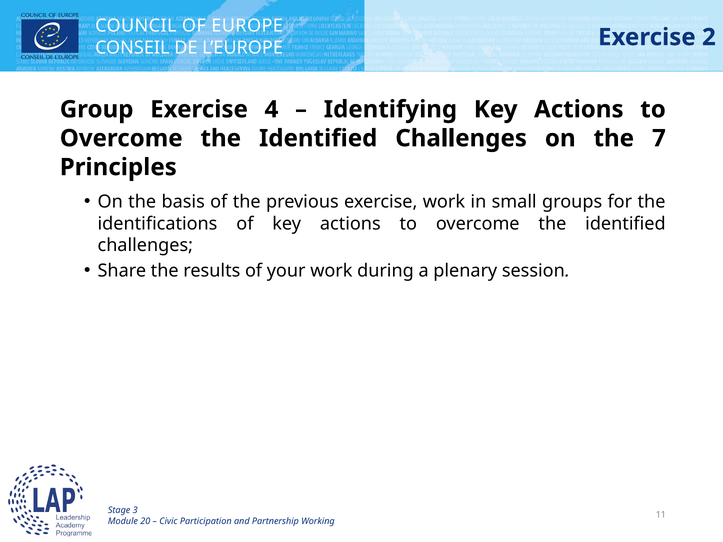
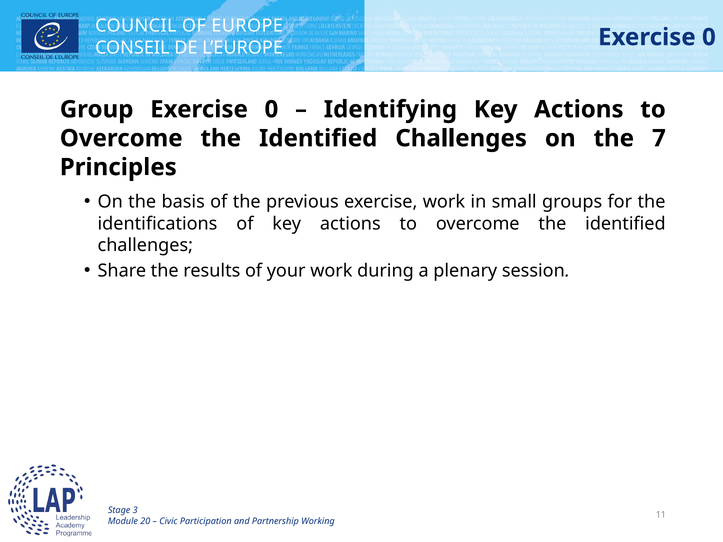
2: 2 -> 0 (709, 37)
Group Exercise 4: 4 -> 0 (271, 109)
